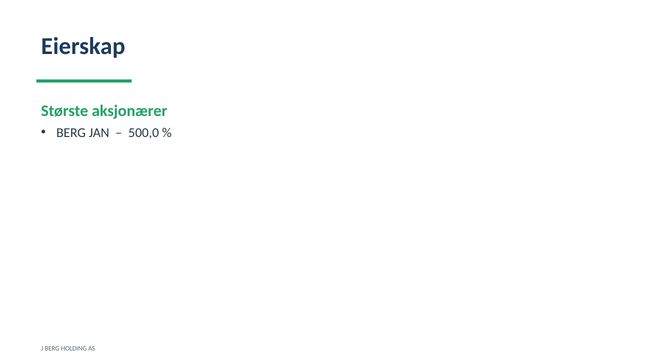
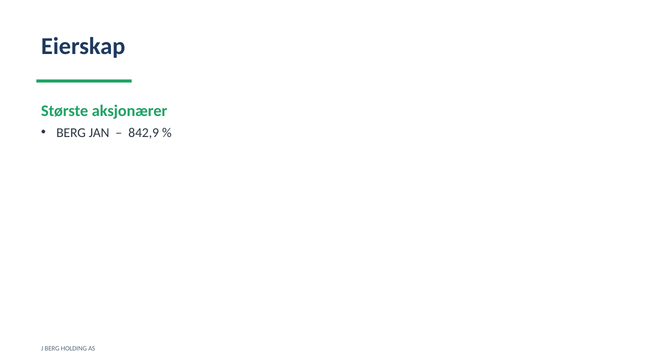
500,0: 500,0 -> 842,9 (144, 133)
